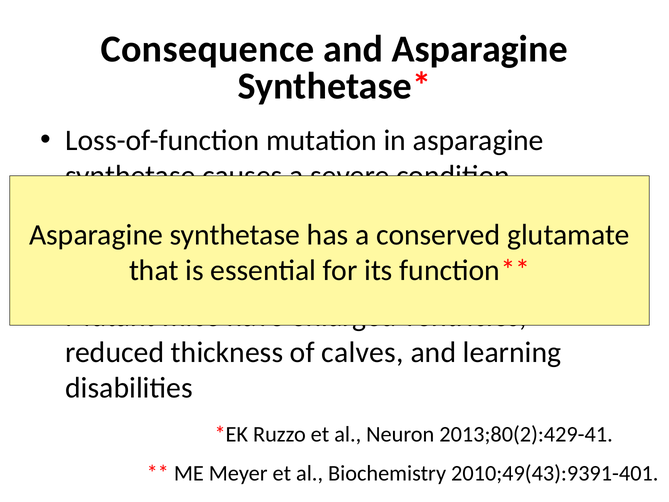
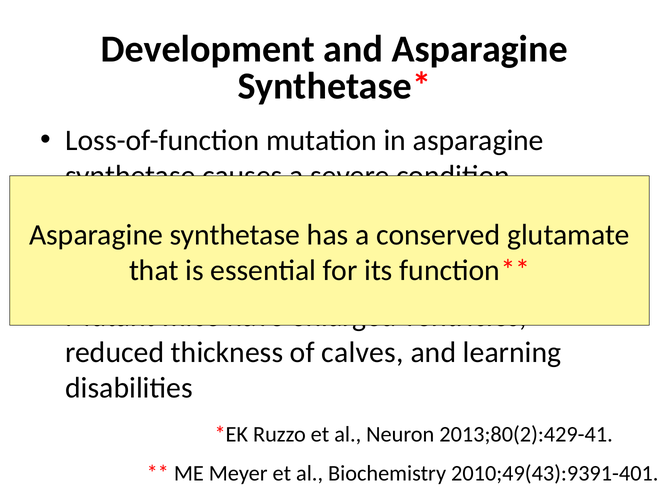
Consequence: Consequence -> Development (208, 49)
